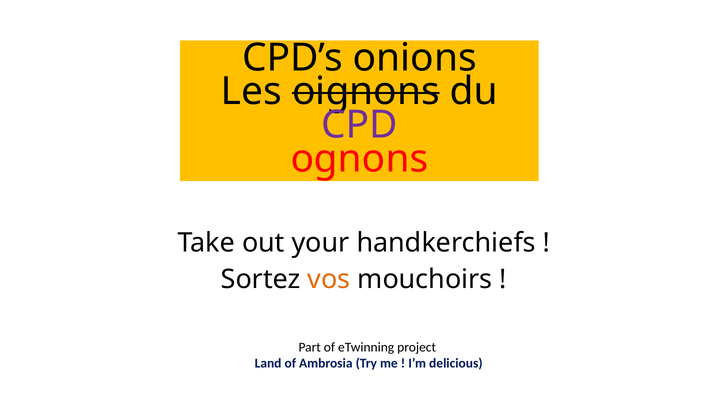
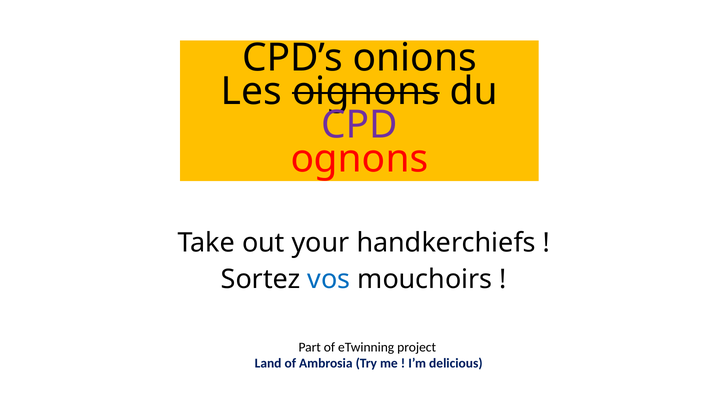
vos colour: orange -> blue (329, 280)
